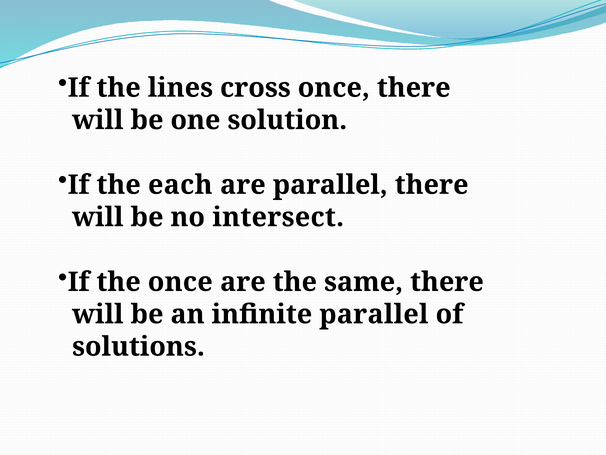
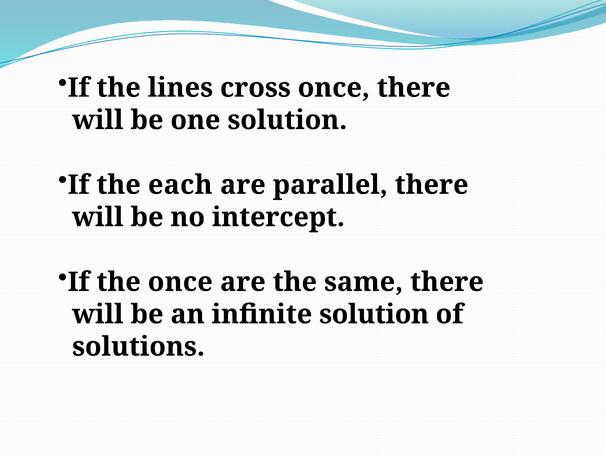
intersect: intersect -> intercept (278, 217)
infinite parallel: parallel -> solution (374, 314)
